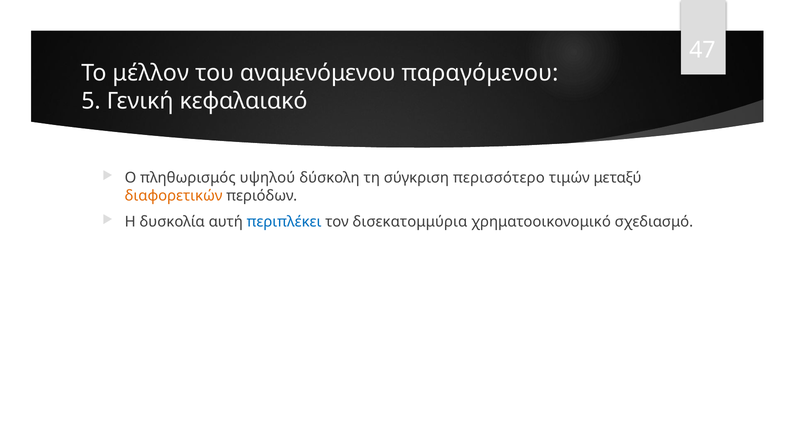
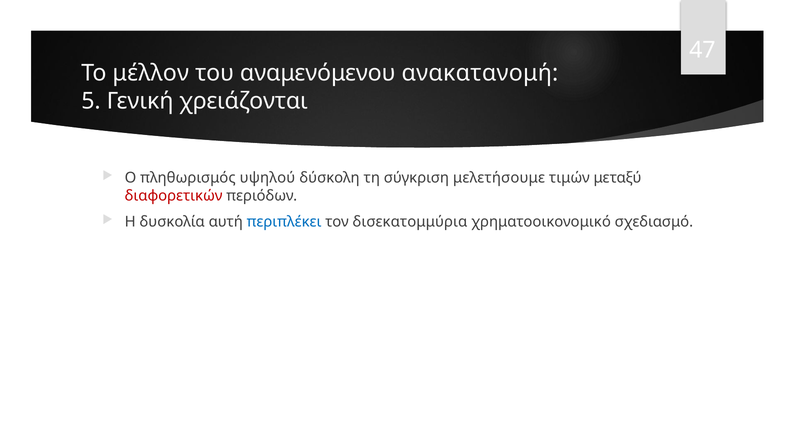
παραγόμενου: παραγόμενου -> ανακατανομή (480, 73)
κεφαλαιακό: κεφαλαιακό -> χρειάζονται (244, 101)
περισσότερο: περισσότερο -> μελετήσουμε (499, 178)
διαφορετικών colour: orange -> red (174, 196)
